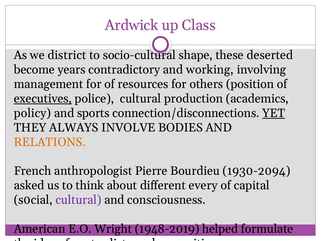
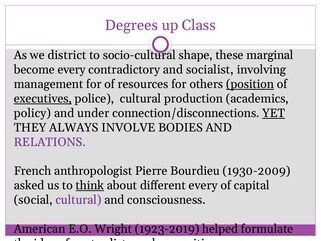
Ardwick: Ardwick -> Degrees (131, 25)
deserted: deserted -> marginal (270, 55)
become years: years -> every (72, 70)
working: working -> socialist (210, 70)
position underline: none -> present (250, 84)
sports: sports -> under (93, 113)
RELATIONS colour: orange -> purple (50, 142)
1930-2094: 1930-2094 -> 1930-2009 (256, 171)
think underline: none -> present (90, 185)
1948-2019: 1948-2019 -> 1923-2019 (167, 229)
